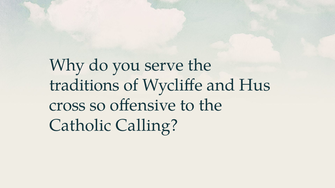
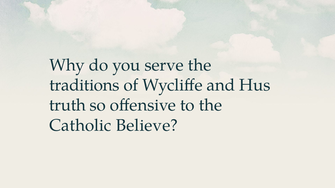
cross: cross -> truth (67, 105)
Calling: Calling -> Believe (147, 126)
